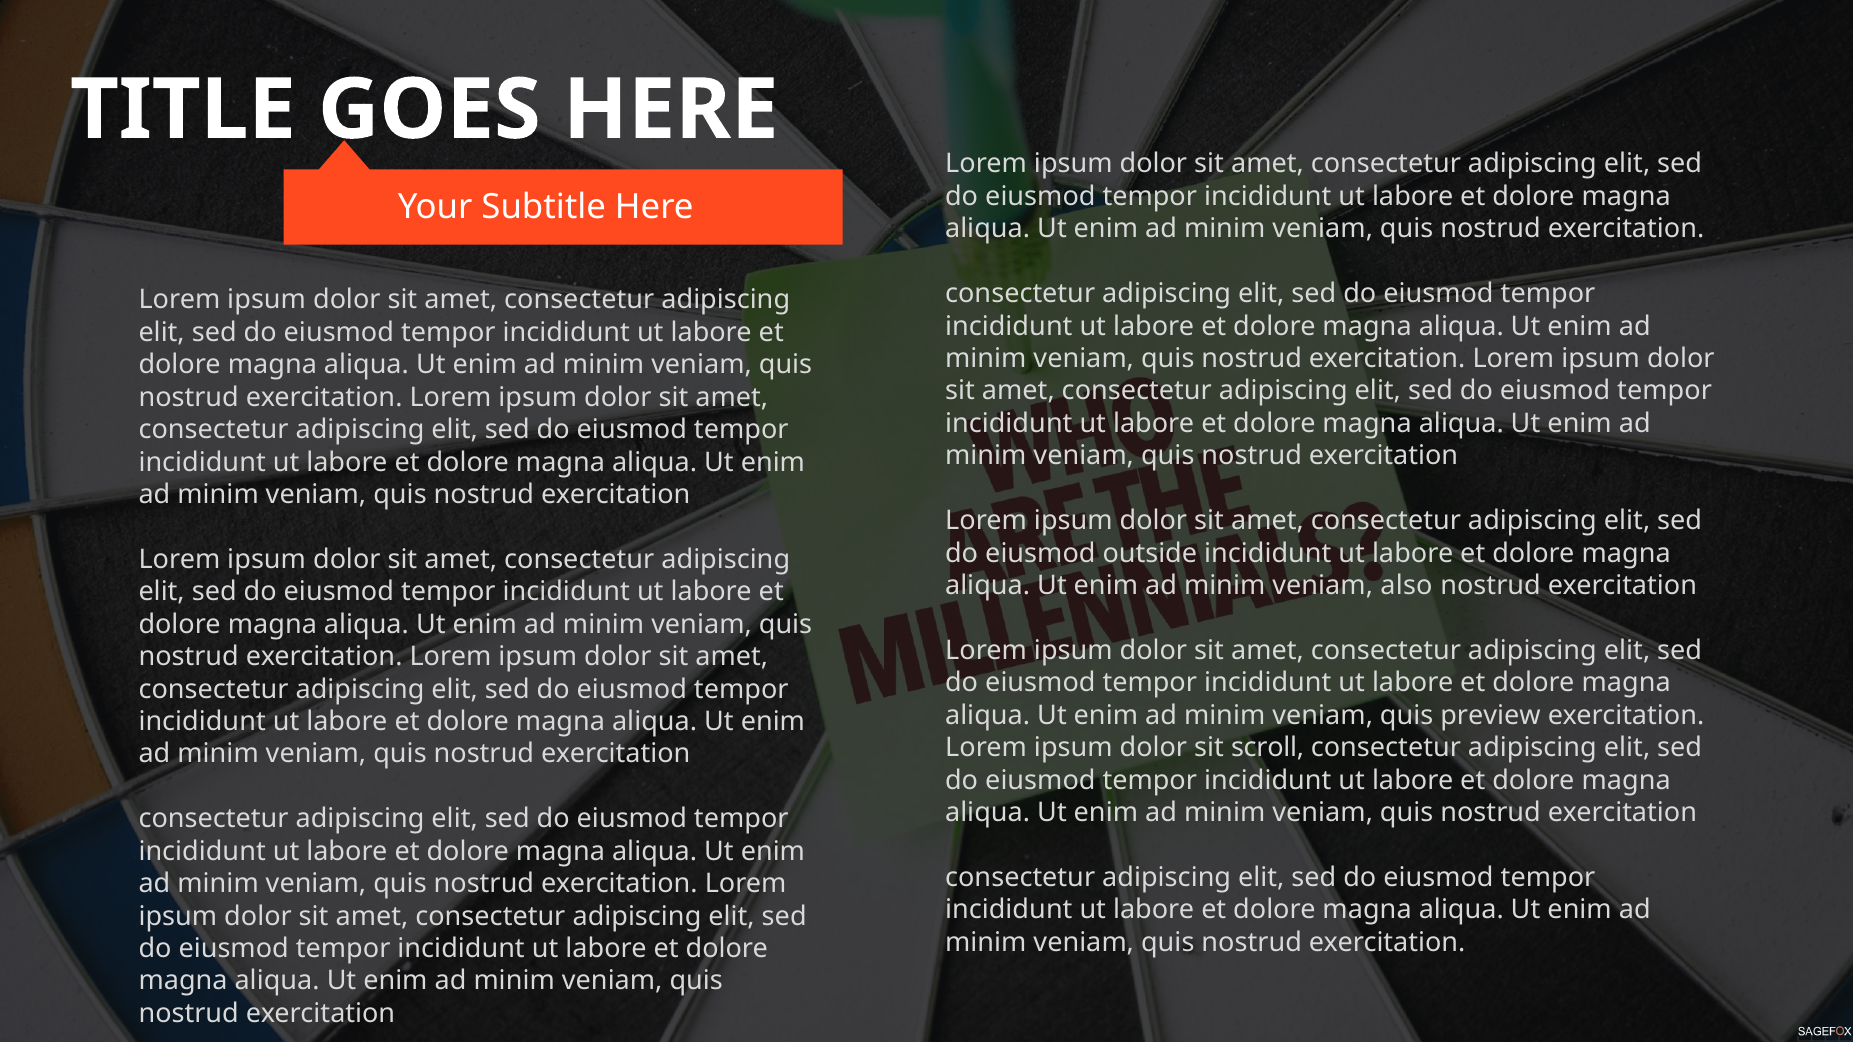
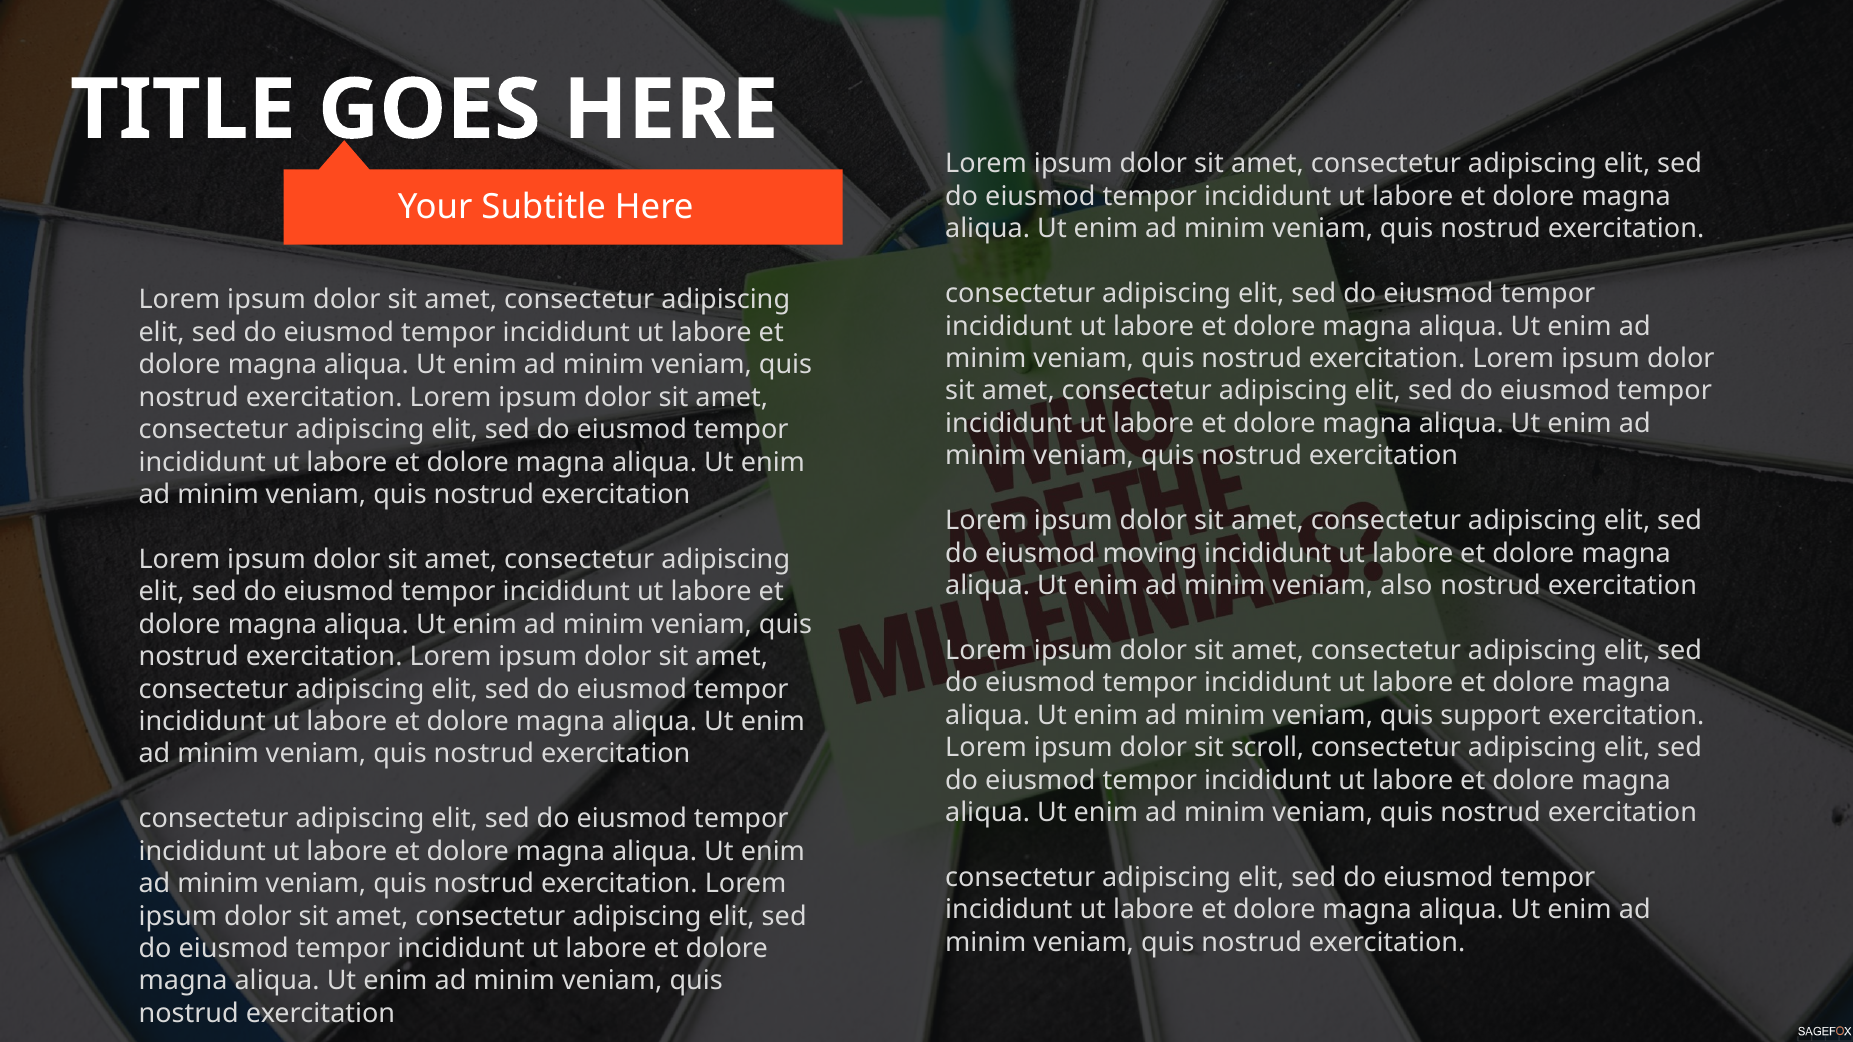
outside: outside -> moving (1150, 553)
preview: preview -> support (1491, 716)
